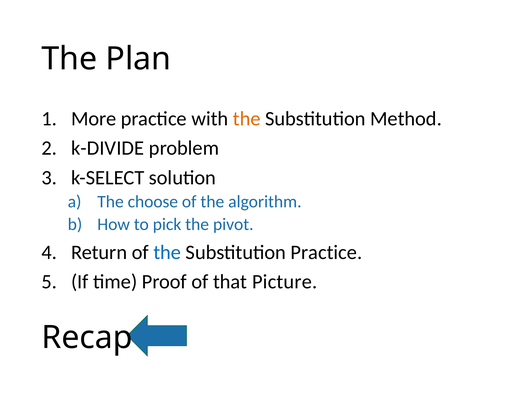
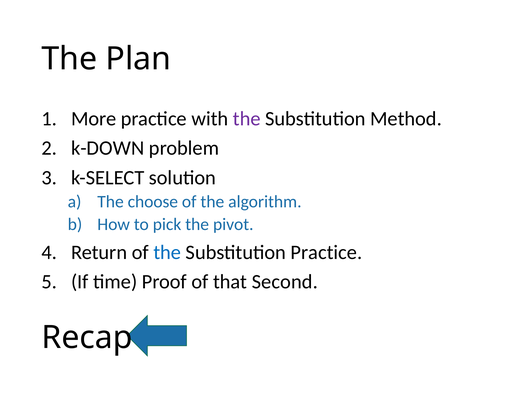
the colour: orange -> purple (247, 119)
k-DIVIDE: k-DIVIDE -> k-DOWN (108, 148)
Picture: Picture -> Second (285, 281)
